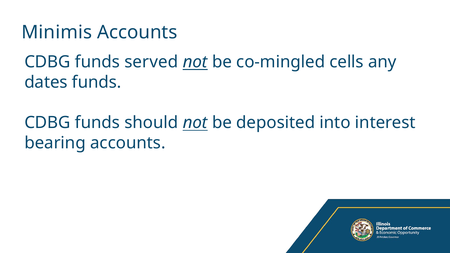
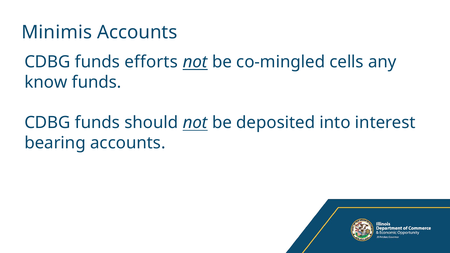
served: served -> efforts (151, 62)
dates: dates -> know (46, 82)
